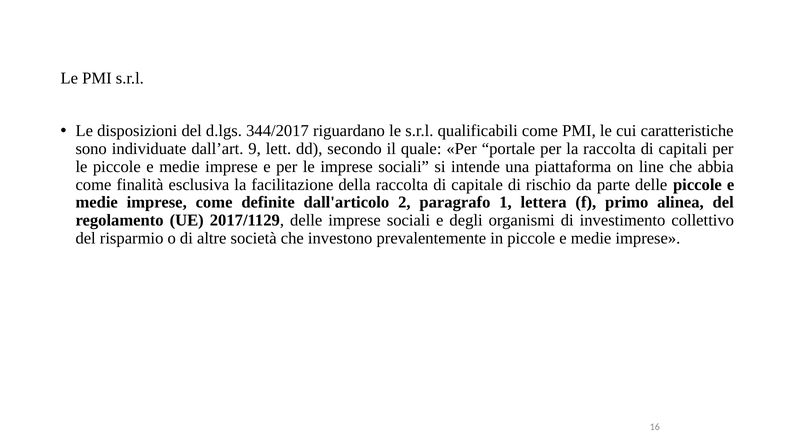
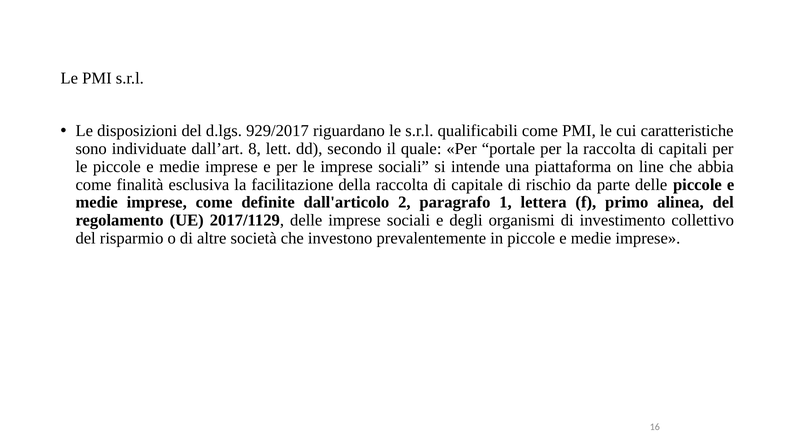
344/2017: 344/2017 -> 929/2017 (277, 131)
9: 9 -> 8 (255, 149)
